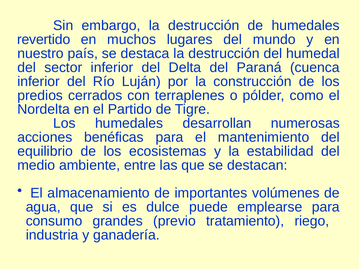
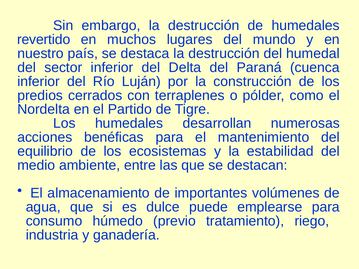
grandes: grandes -> húmedo (118, 221)
